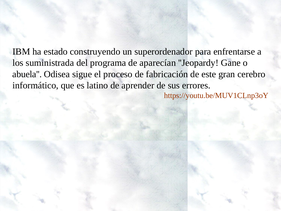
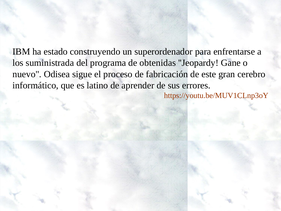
aparecían: aparecían -> obtenidas (158, 63)
abuela: abuela -> nuevo (27, 74)
